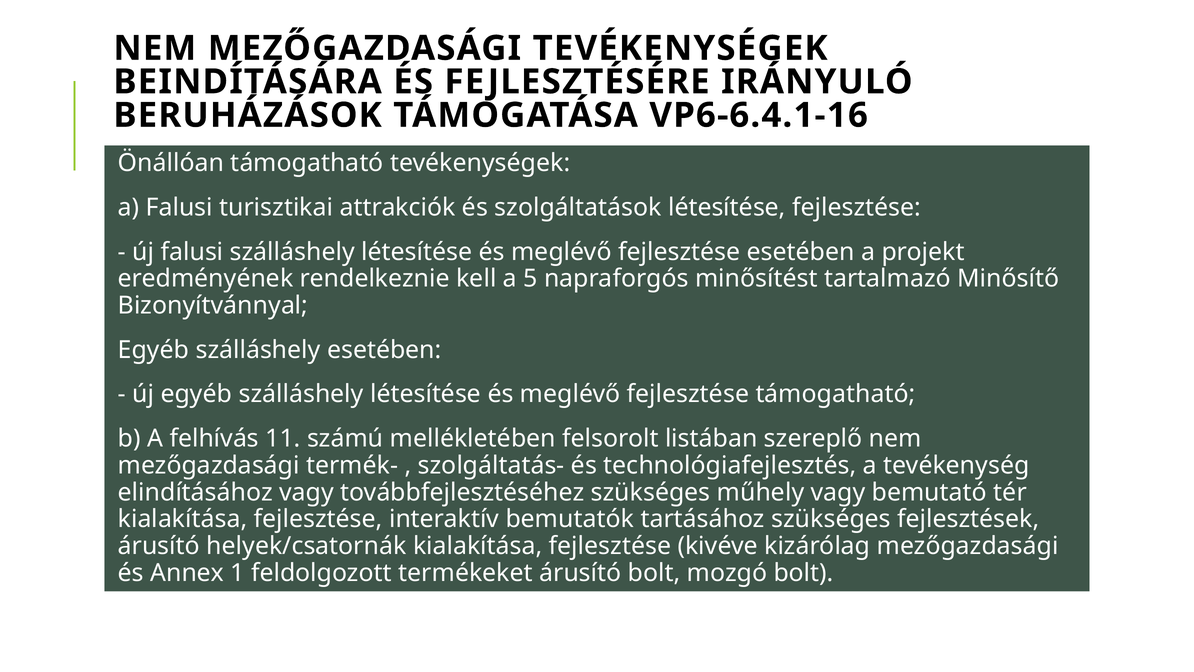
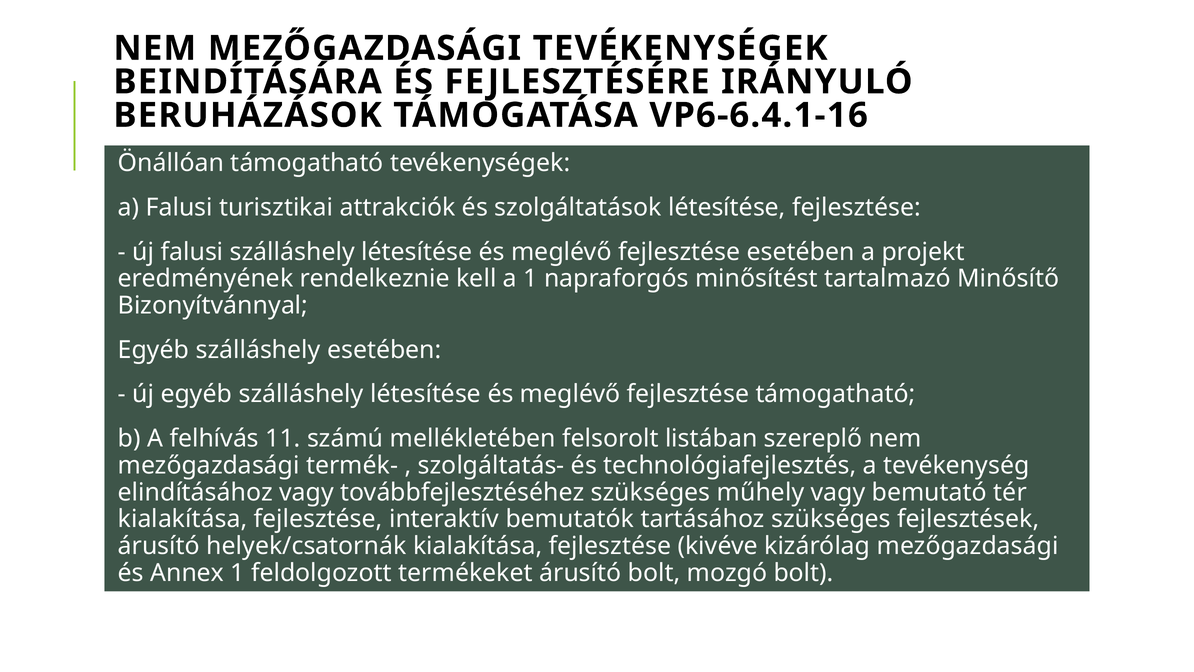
a 5: 5 -> 1 (530, 279)
